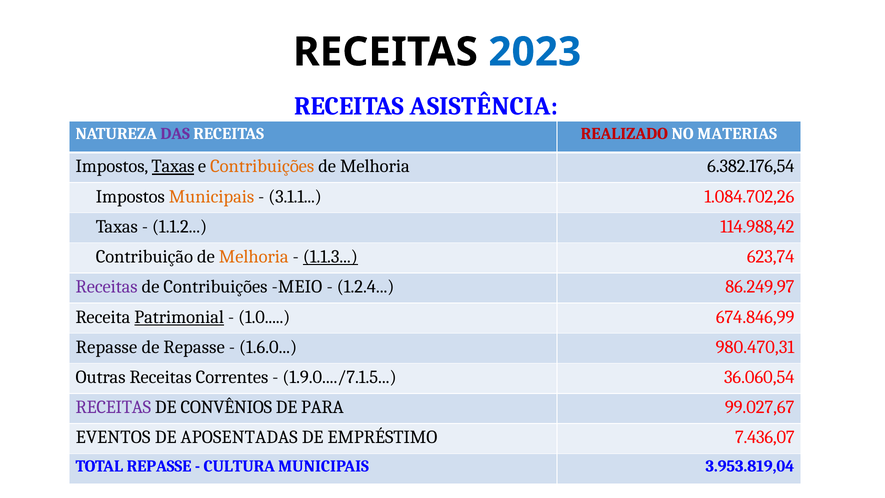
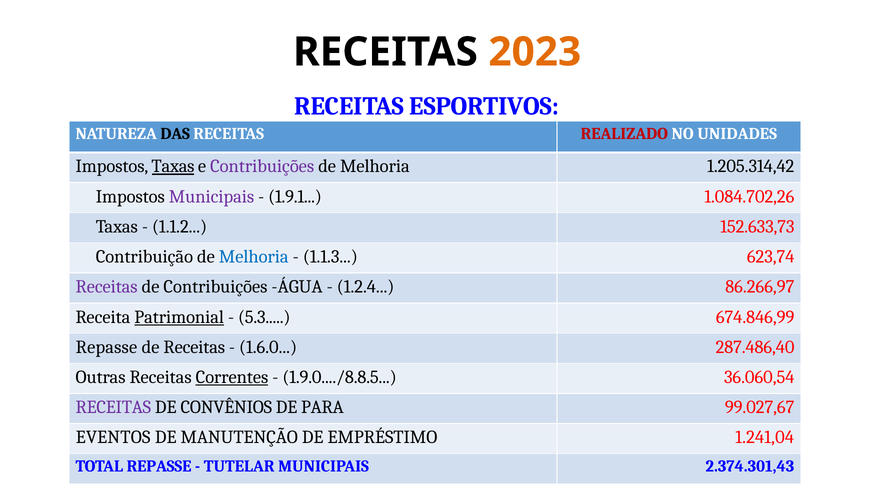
2023 colour: blue -> orange (535, 52)
ASISTÊNCIA: ASISTÊNCIA -> ESPORTIVOS (484, 106)
DAS colour: purple -> black (175, 134)
MATERIAS: MATERIAS -> UNIDADES (737, 134)
Contribuições colour: orange -> purple (262, 166)
6.382.176,54: 6.382.176,54 -> 1.205.314,42 (751, 166)
Municipais colour: orange -> purple (211, 196)
3.1.1: 3.1.1 -> 1.9.1 (295, 196)
114.988,42: 114.988,42 -> 152.633,73 (757, 226)
Melhoria colour: orange -> blue (254, 257)
1.1.3 underline: present -> none (330, 257)
MEIO: MEIO -> ÁGUA (297, 287)
86.249,97: 86.249,97 -> 86.266,97 (760, 287)
1.0: 1.0 -> 5.3 (264, 317)
de Repasse: Repasse -> Receitas (194, 347)
980.470,31: 980.470,31 -> 287.486,40 (755, 347)
Correntes underline: none -> present (232, 377)
1.9.0..../7.1.5: 1.9.0..../7.1.5 -> 1.9.0..../8.8.5 (340, 377)
APOSENTADAS: APOSENTADAS -> MANUTENÇÃO (239, 437)
7.436,07: 7.436,07 -> 1.241,04 (765, 437)
CULTURA: CULTURA -> TUTELAR (239, 466)
3.953.819,04: 3.953.819,04 -> 2.374.301,43 (750, 466)
